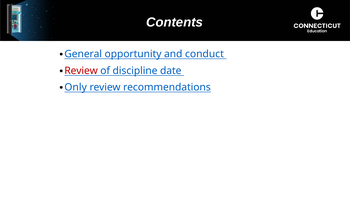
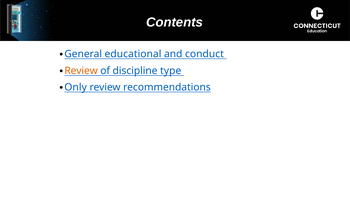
opportunity: opportunity -> educational (133, 54)
Review colour: red -> orange (81, 71)
date: date -> type (171, 71)
